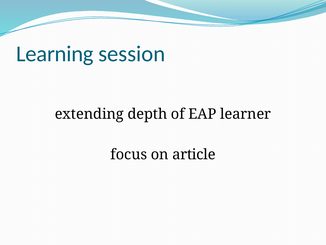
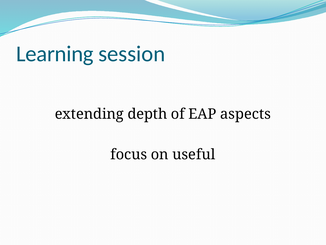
learner: learner -> aspects (246, 114)
article: article -> useful (194, 154)
